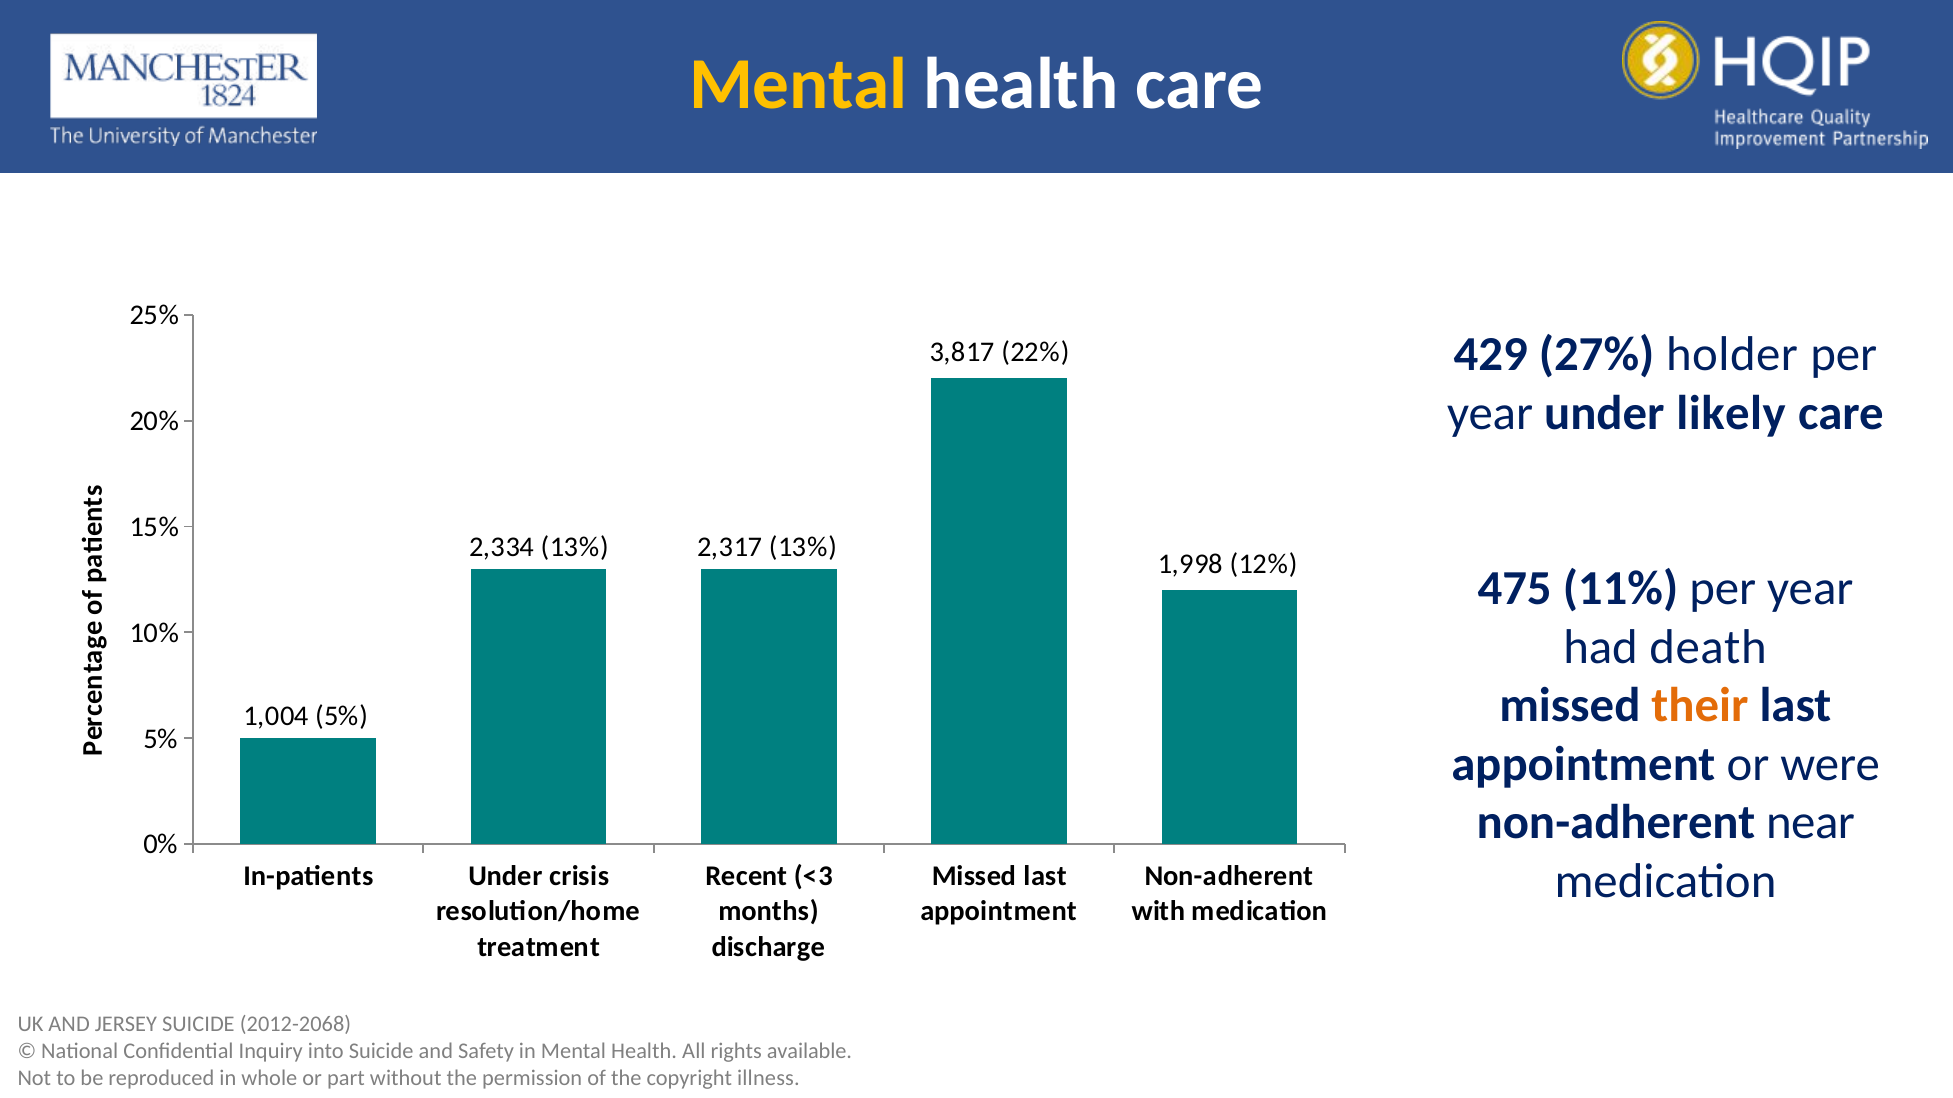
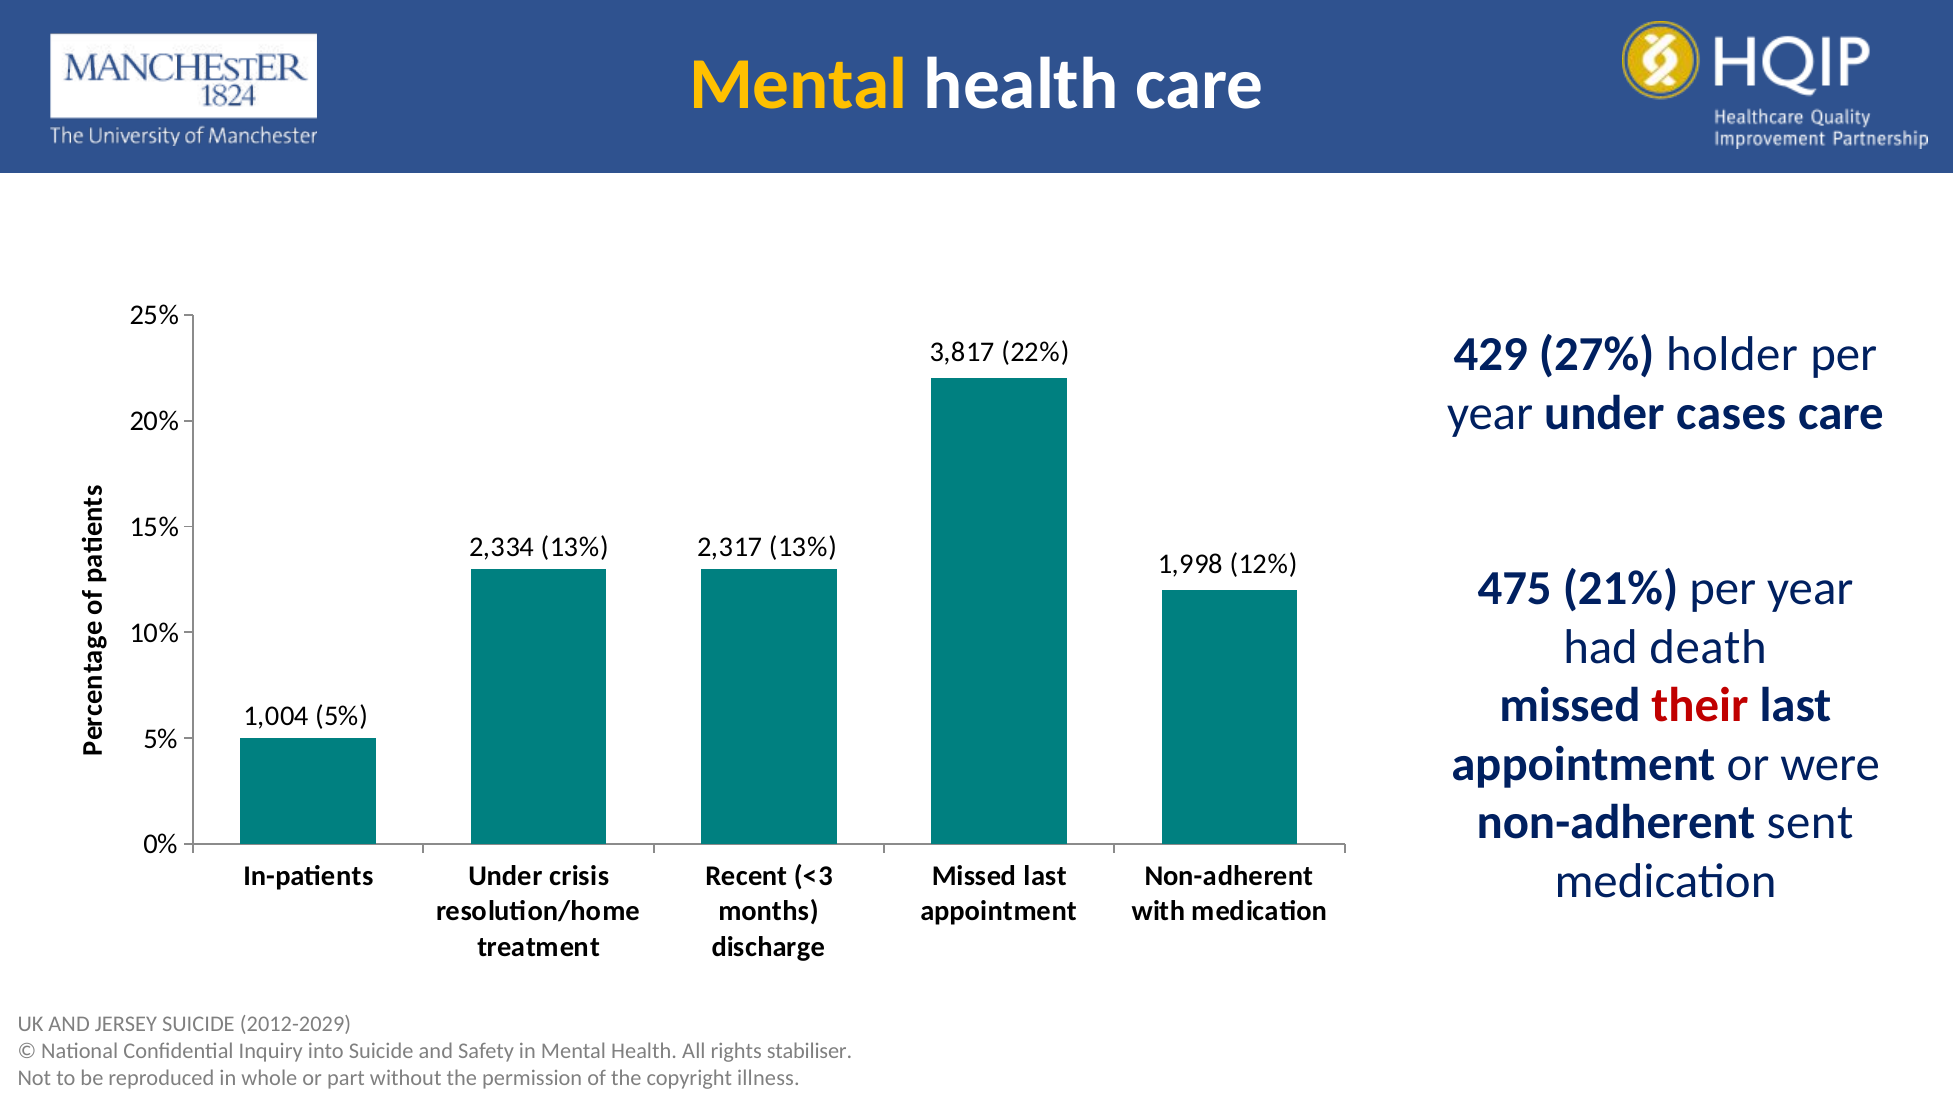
likely: likely -> cases (1731, 413)
11%: 11% -> 21% (1621, 589)
their colour: orange -> red (1700, 706)
near: near -> sent (1810, 823)
2012-2068: 2012-2068 -> 2012-2029 (296, 1025)
available: available -> stabiliser (810, 1051)
